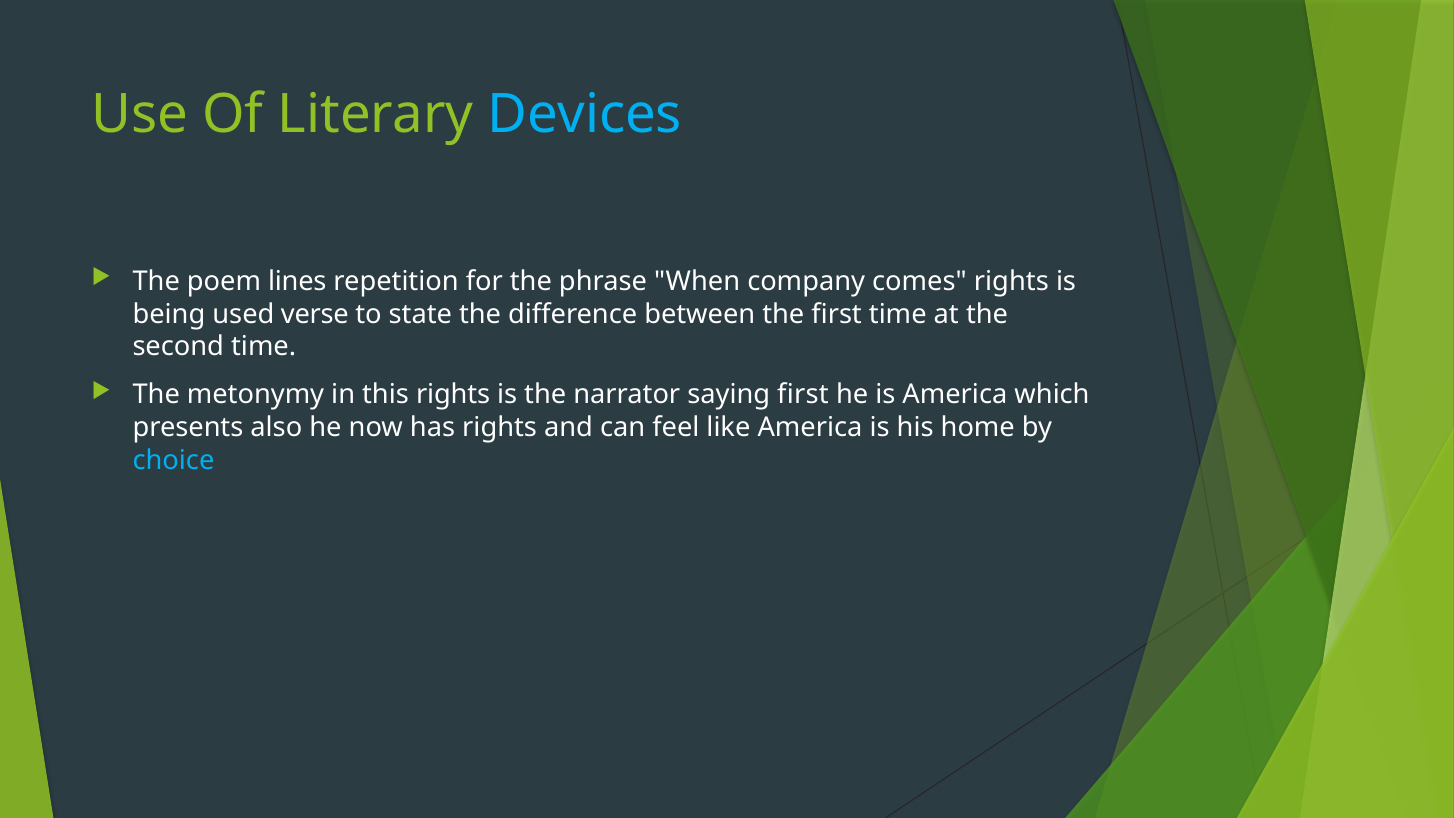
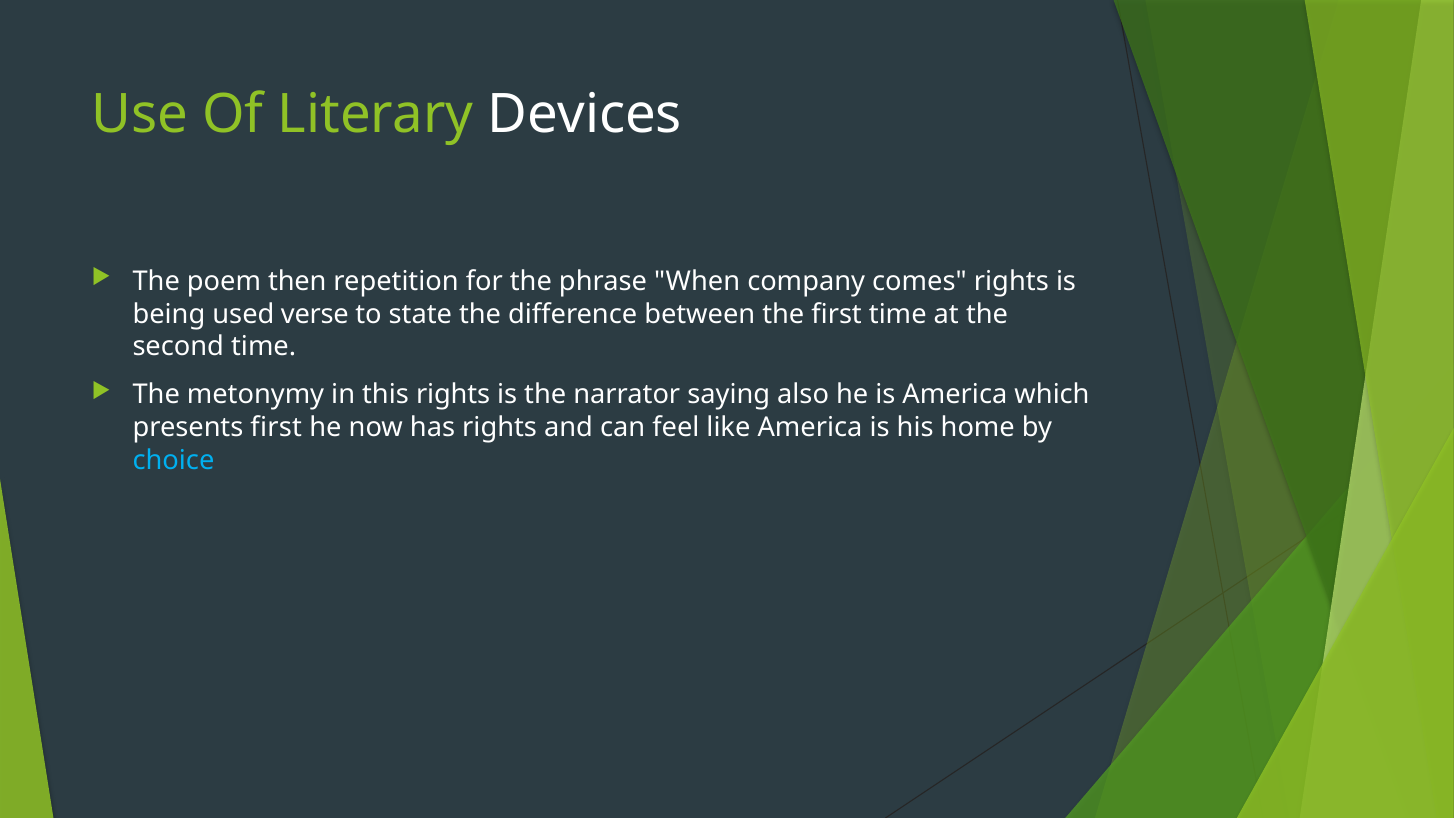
Devices colour: light blue -> white (585, 115)
lines: lines -> then (297, 281)
saying first: first -> also (803, 395)
presents also: also -> first (276, 427)
